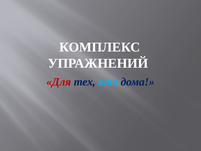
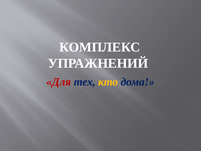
кто colour: light blue -> yellow (108, 82)
